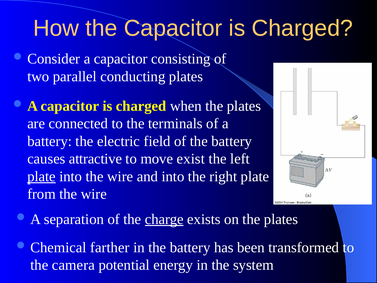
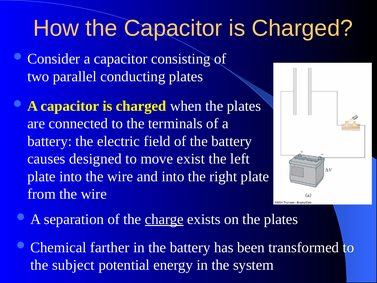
attractive: attractive -> designed (95, 159)
plate underline: present -> none (41, 176)
camera: camera -> subject (73, 265)
